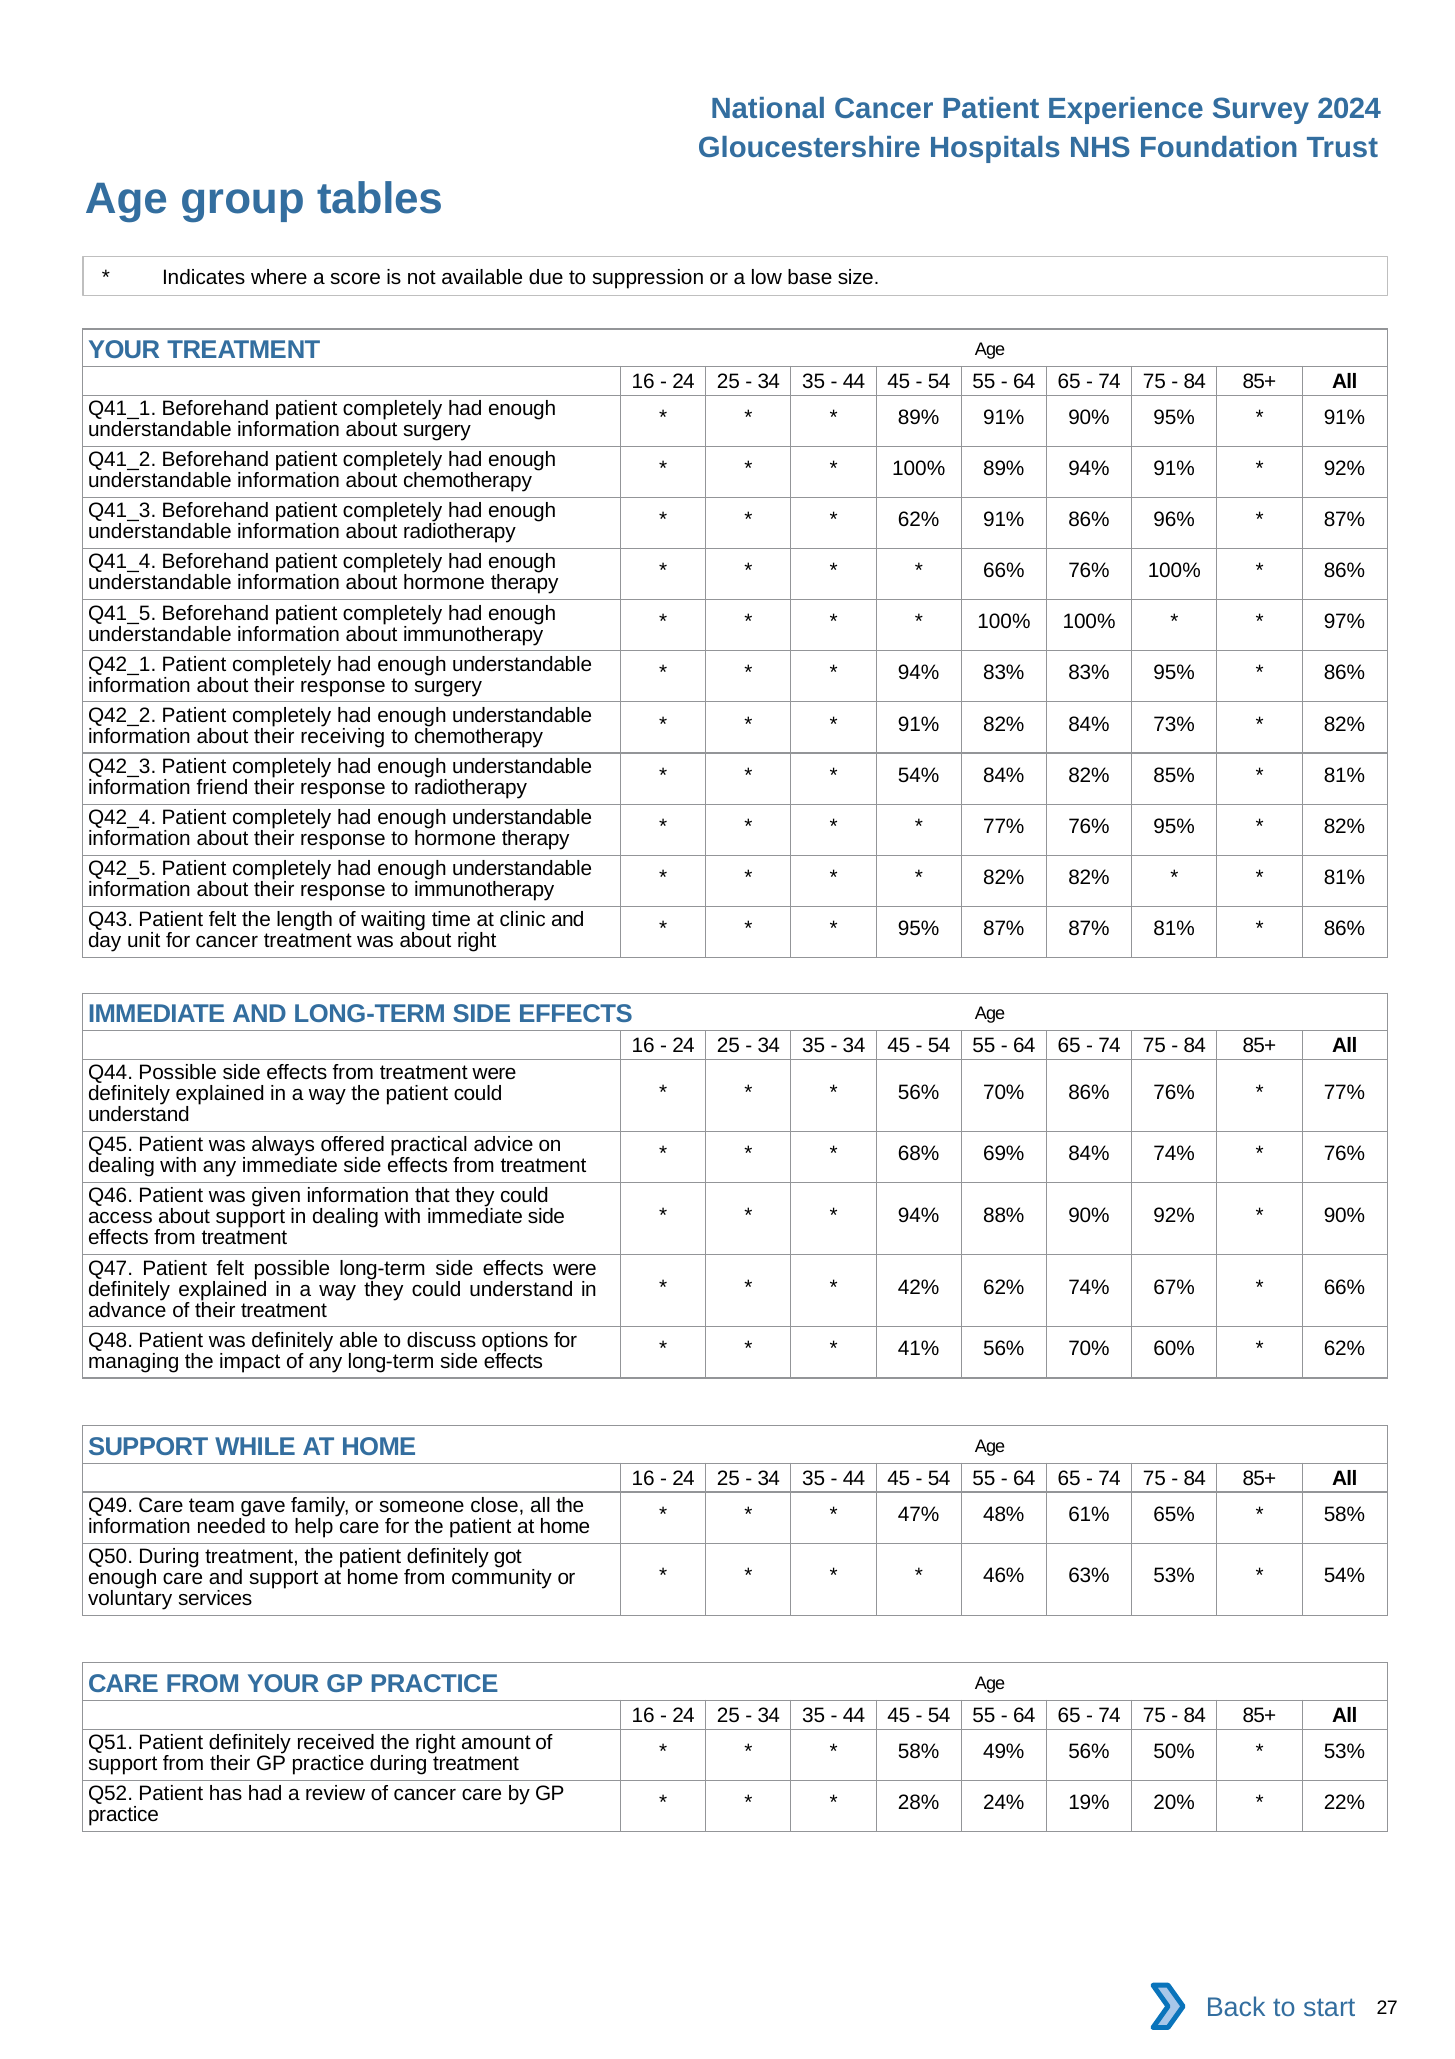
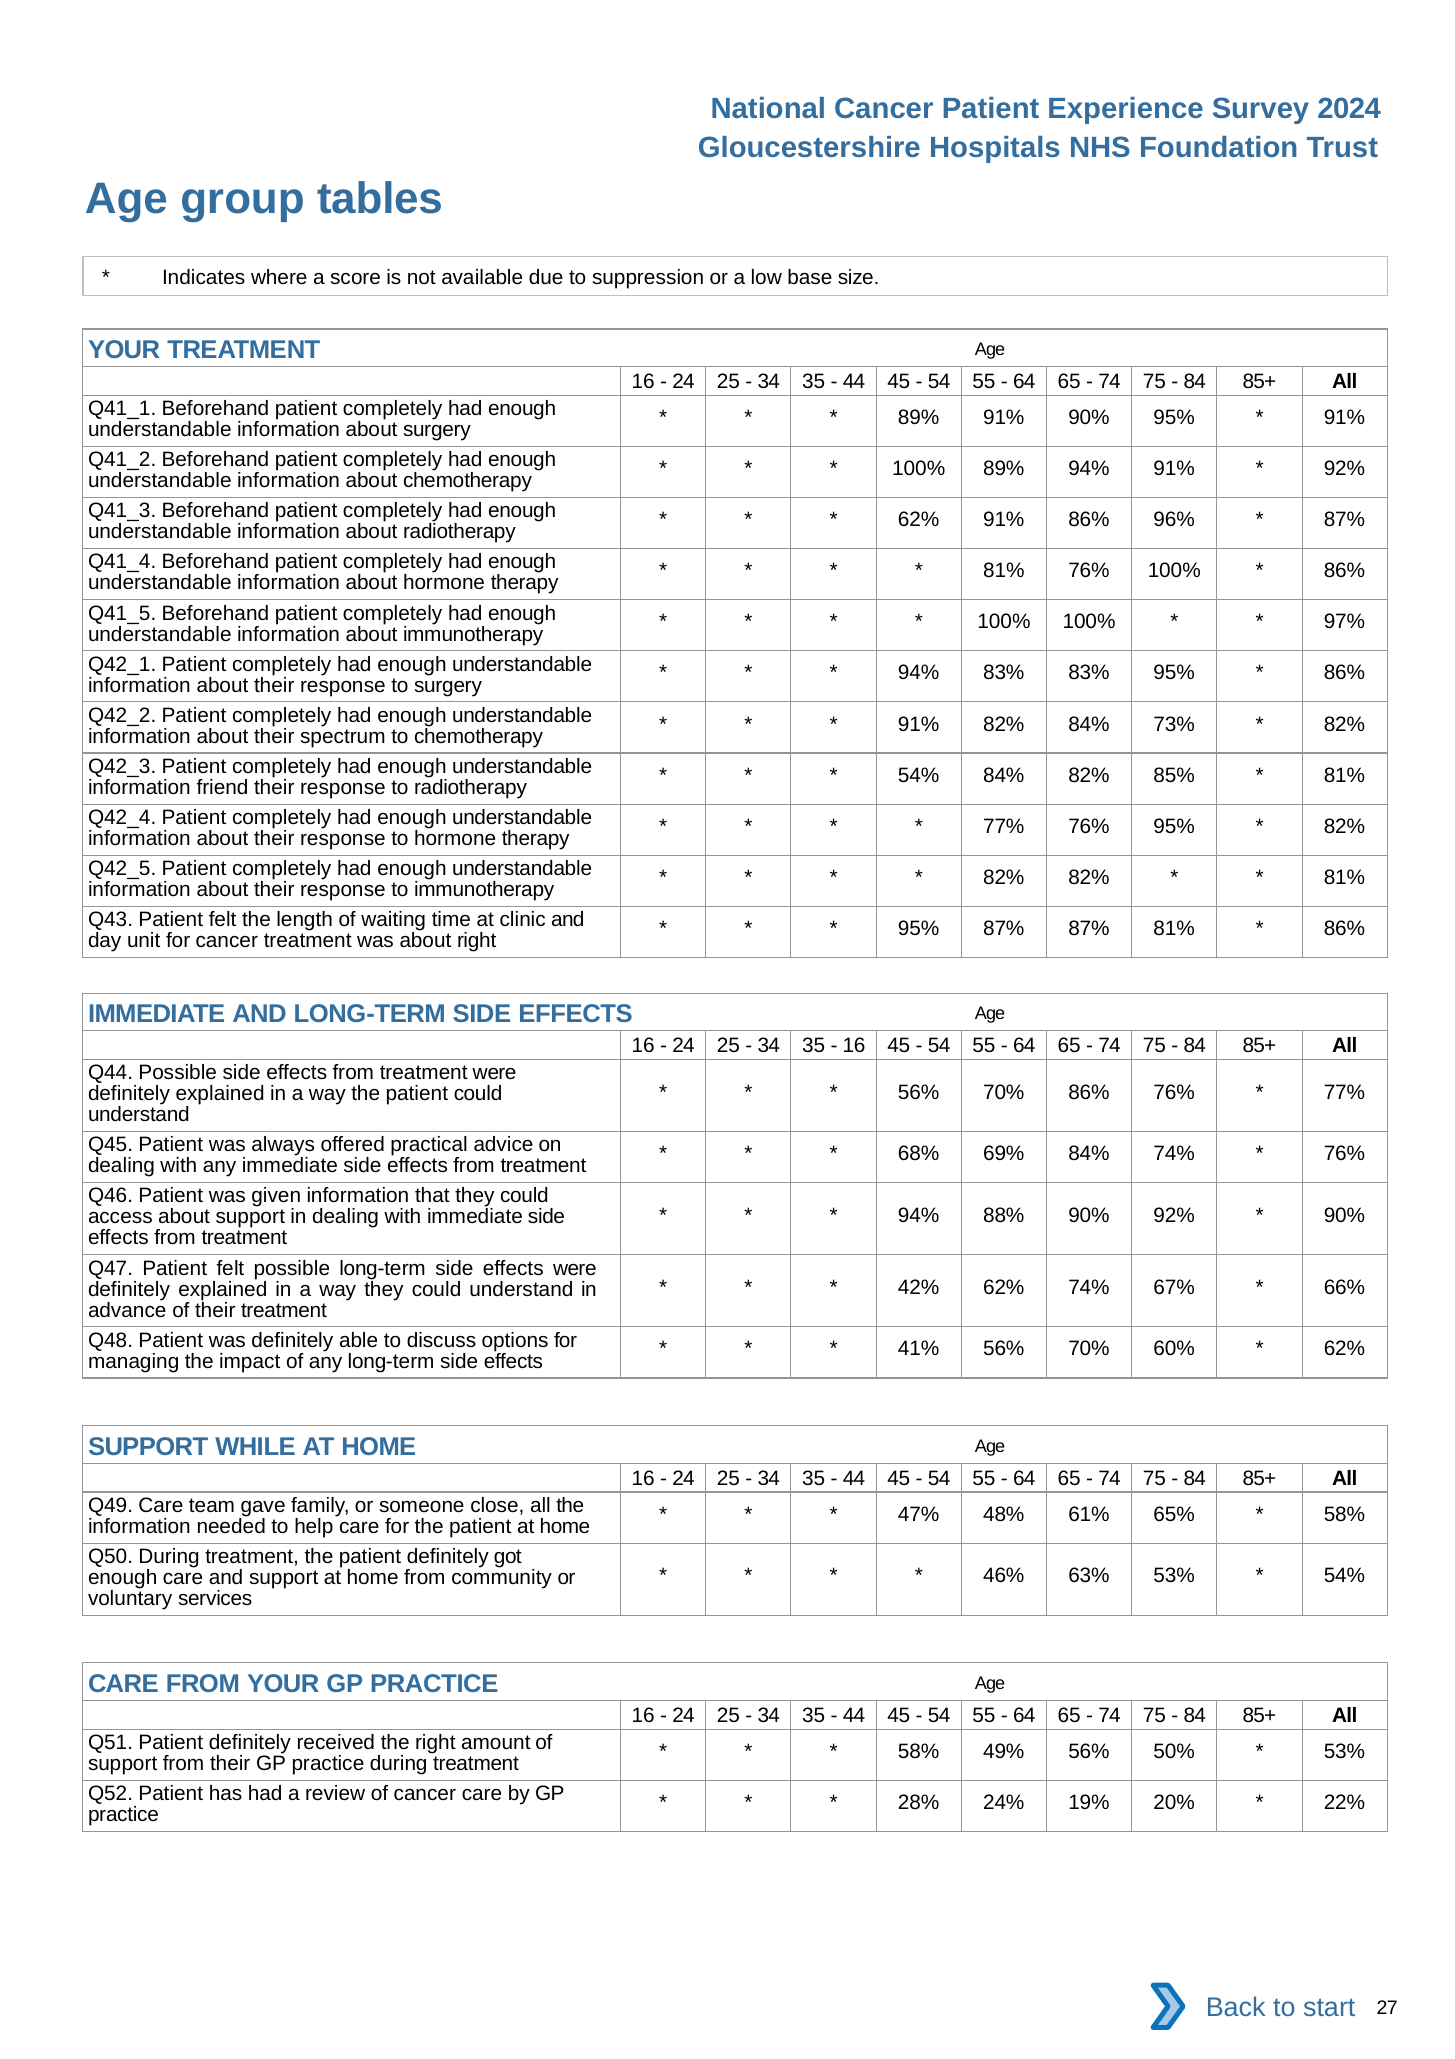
66%: 66% -> 81% (1004, 571)
receiving: receiving -> spectrum (343, 736)
34: 34 -> 16 (854, 1046)
